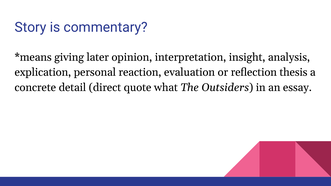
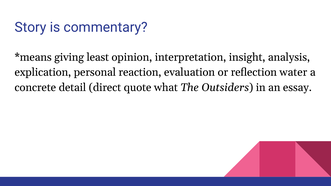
later: later -> least (98, 57)
thesis: thesis -> water (293, 72)
